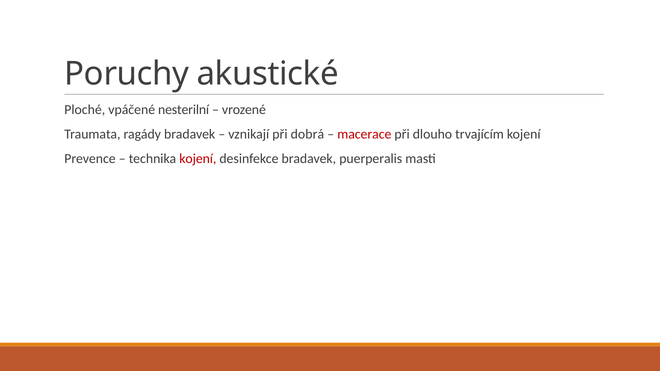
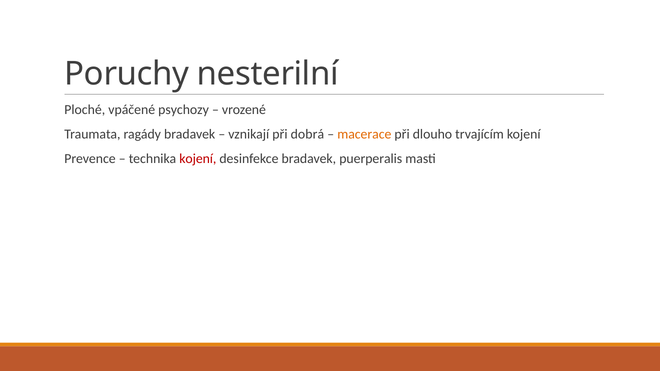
akustické: akustické -> nesterilní (268, 74)
nesterilní: nesterilní -> psychozy (184, 110)
macerace colour: red -> orange (364, 134)
